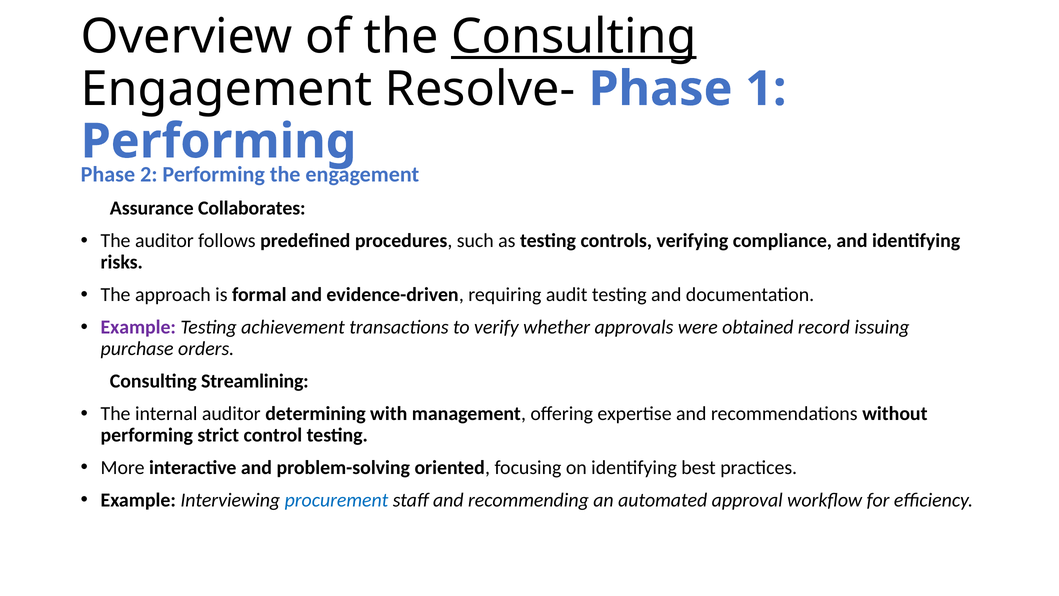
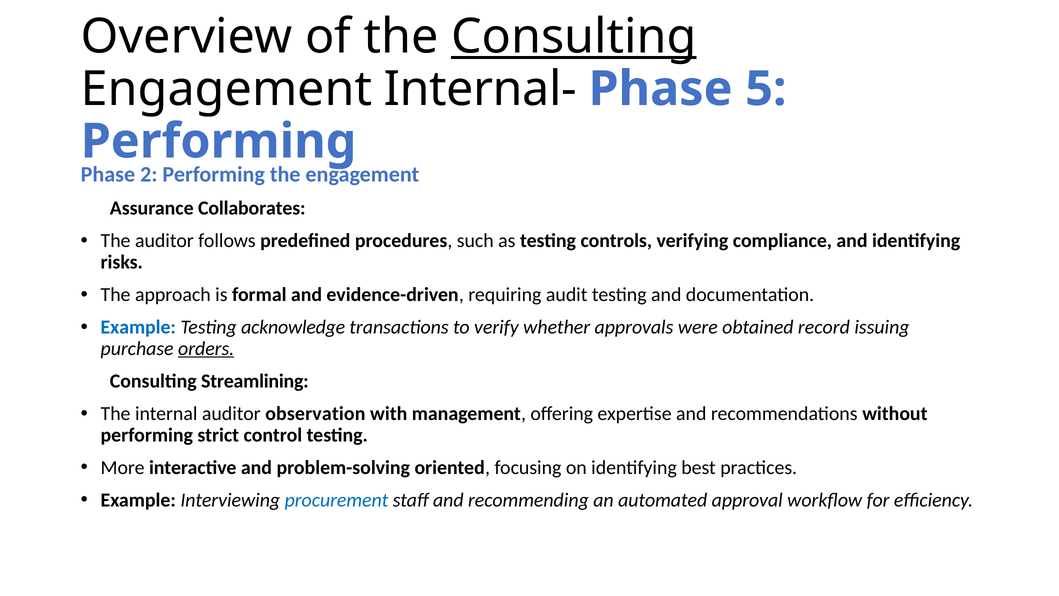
Resolve-: Resolve- -> Internal- (480, 89)
1: 1 -> 5 (766, 89)
Example colour: purple -> blue (138, 327)
achievement: achievement -> acknowledge (293, 327)
orders underline: none -> present (206, 348)
determining: determining -> observation (315, 413)
